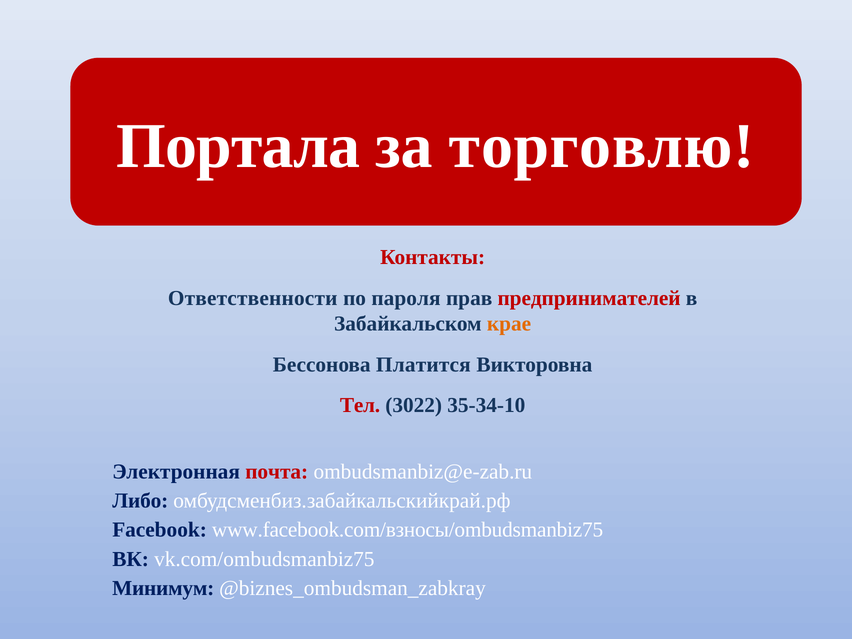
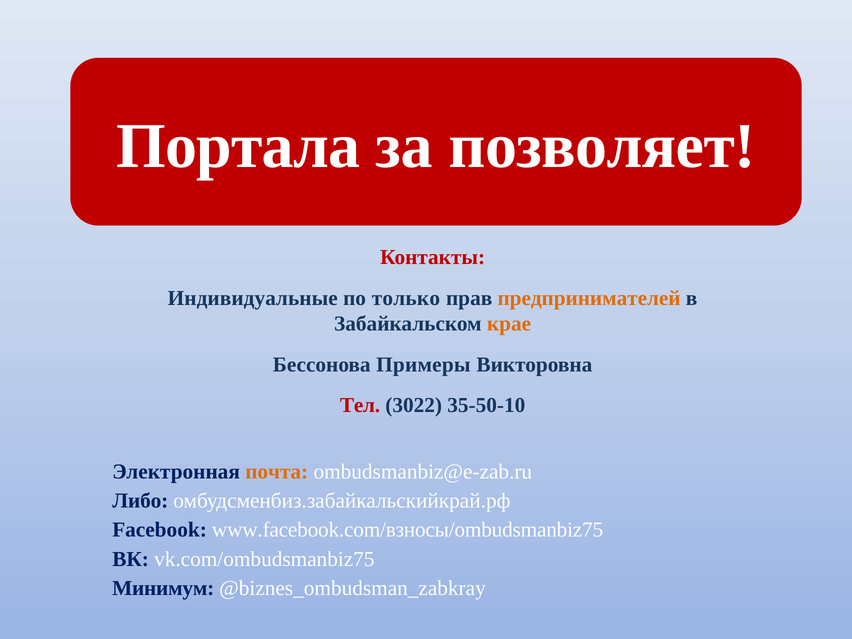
торговлю: торговлю -> позволяет (602, 146)
Ответственности: Ответственности -> Индивидуальные (253, 298)
пароля: пароля -> только (406, 298)
предпринимателей colour: red -> orange (589, 298)
Платится: Платится -> Примеры (423, 365)
35-34-10: 35-34-10 -> 35-50-10 (486, 405)
почта colour: red -> orange (277, 472)
